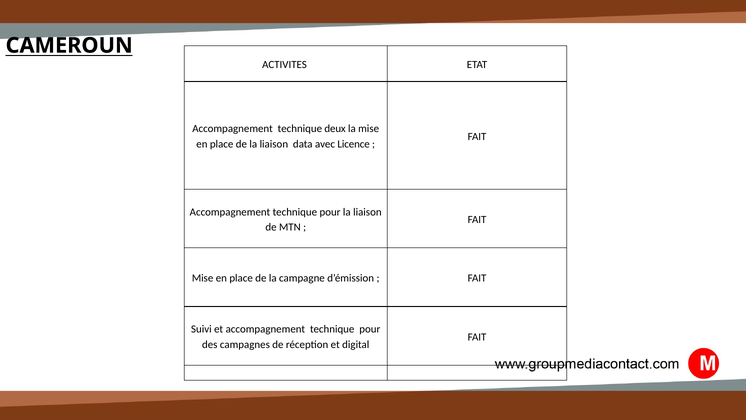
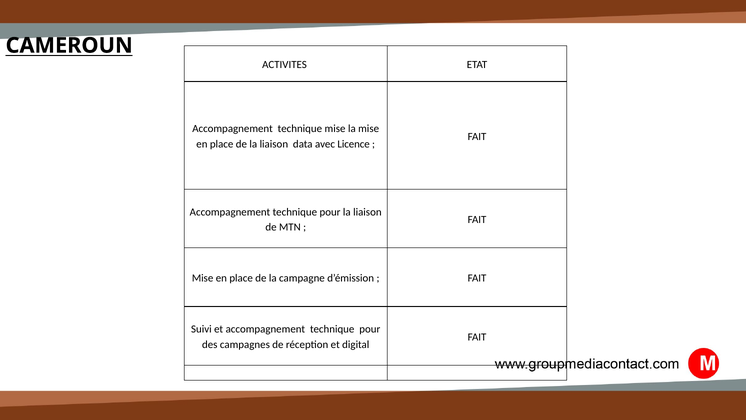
technique deux: deux -> mise (335, 129)
